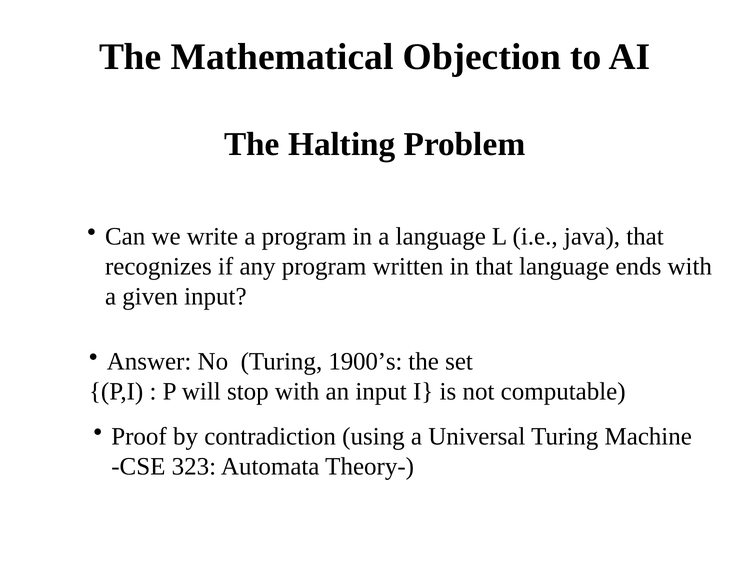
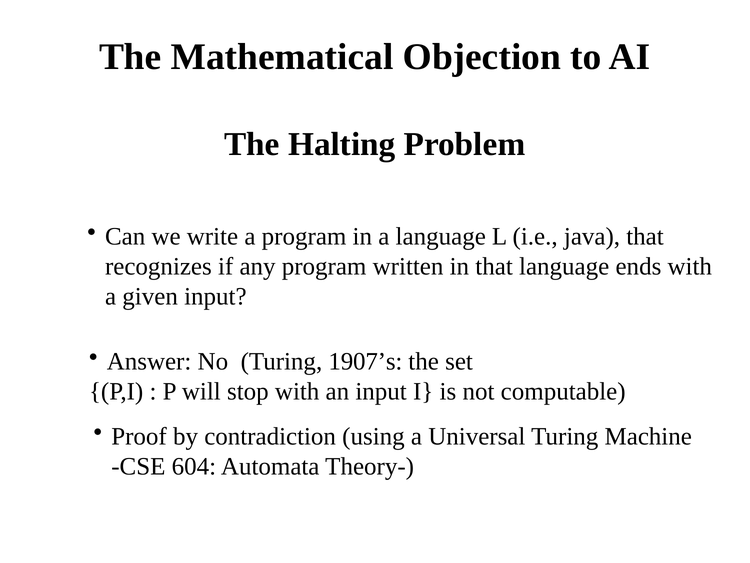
1900’s: 1900’s -> 1907’s (365, 361)
323: 323 -> 604 (194, 466)
